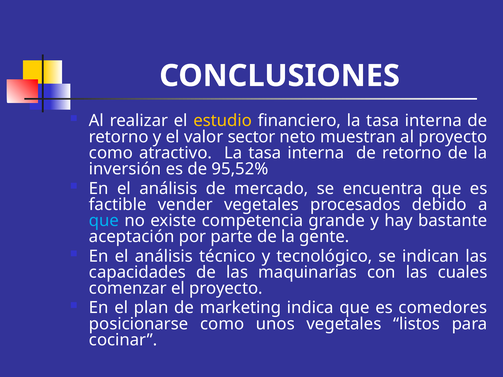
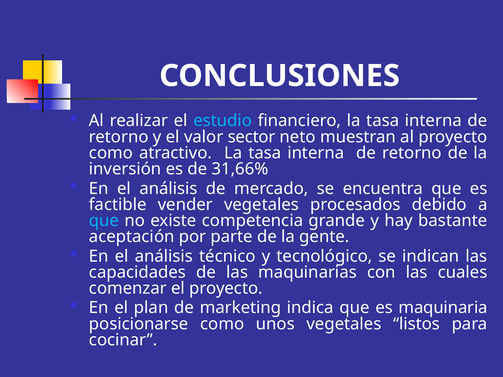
estudio colour: yellow -> light blue (223, 121)
95,52%: 95,52% -> 31,66% (240, 169)
comedores: comedores -> maquinaria (443, 308)
